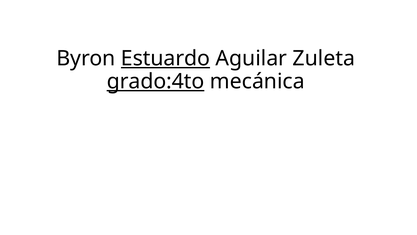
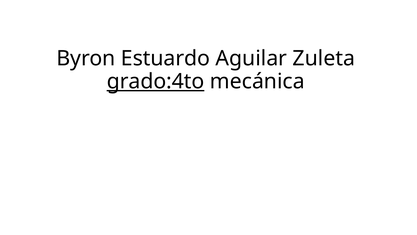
Estuardo underline: present -> none (166, 58)
